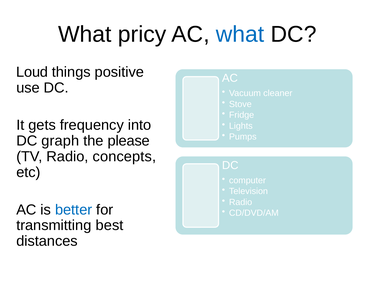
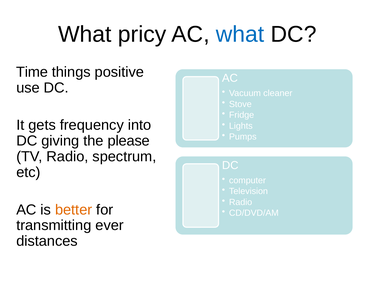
Loud: Loud -> Time (32, 72)
graph: graph -> giving (60, 141)
concepts: concepts -> spectrum (124, 157)
better colour: blue -> orange (74, 210)
best: best -> ever (110, 226)
